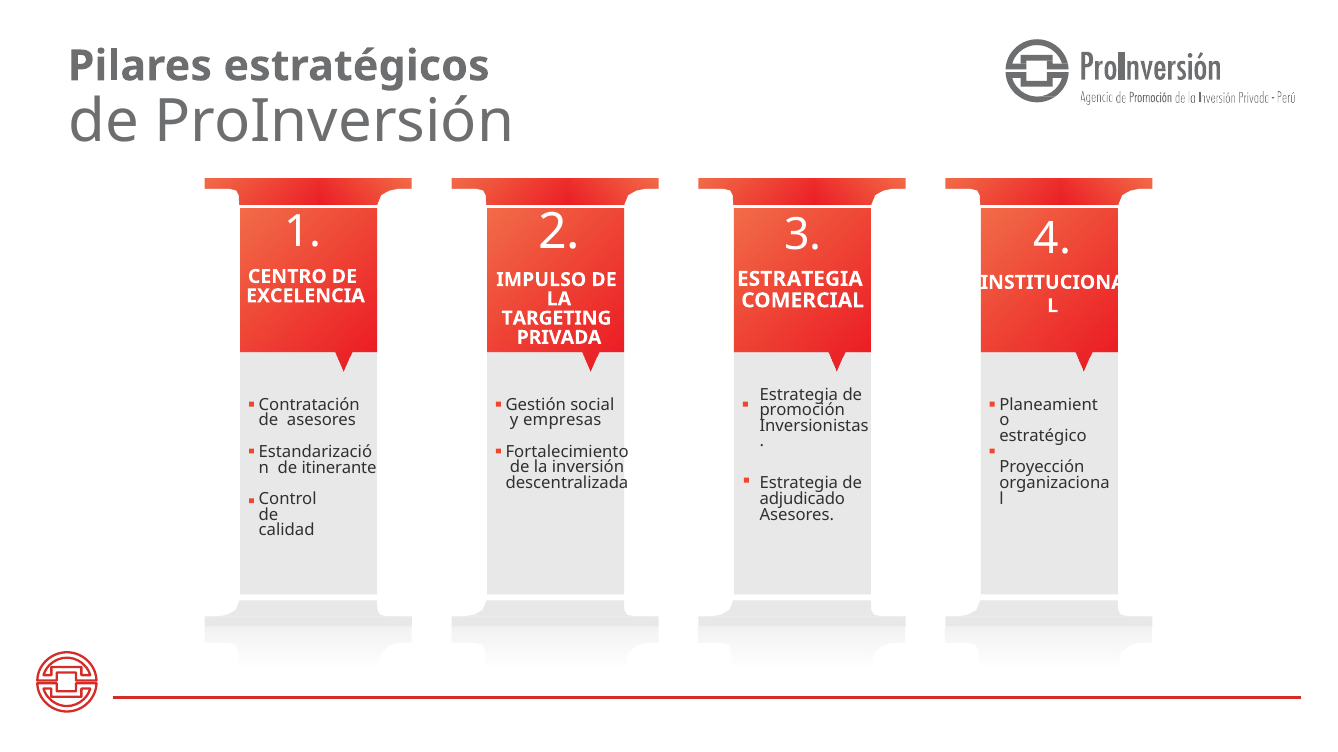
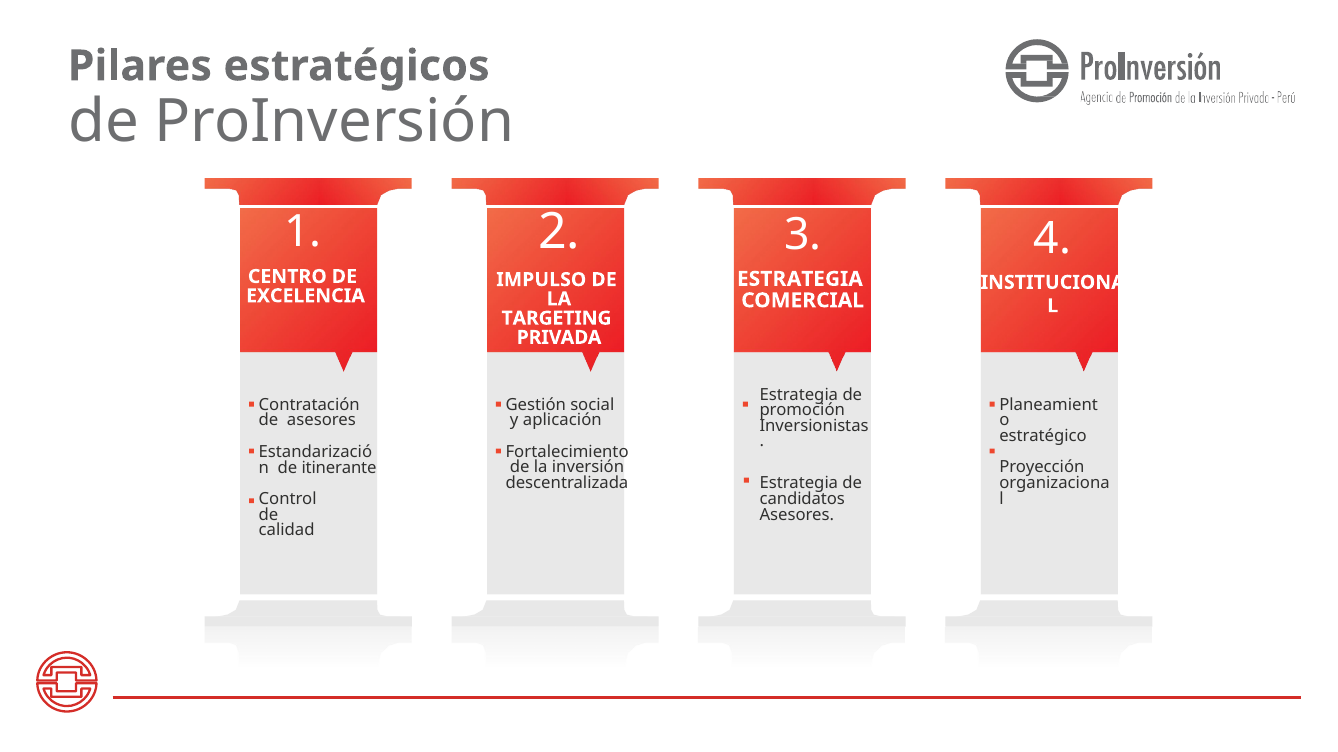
empresas: empresas -> aplicación (562, 421)
adjudicado: adjudicado -> candidatos (802, 499)
